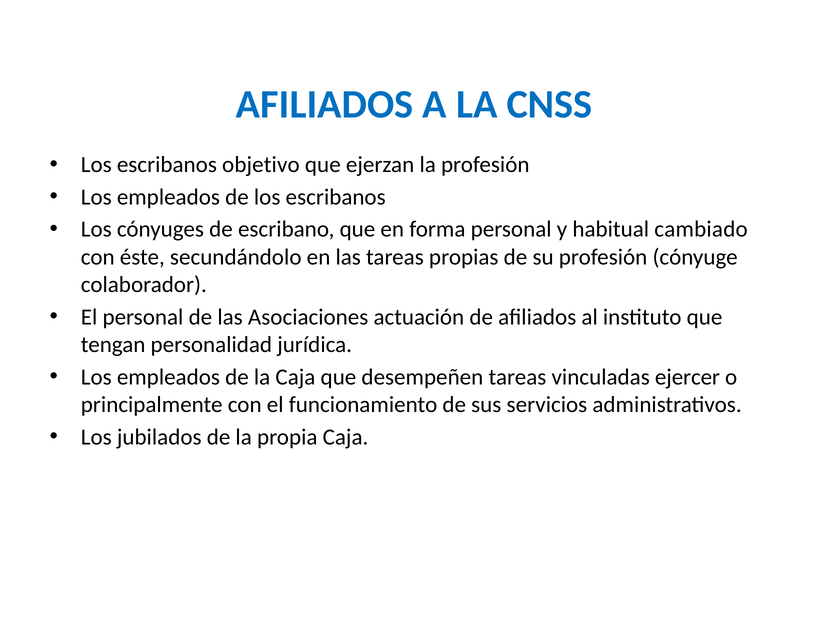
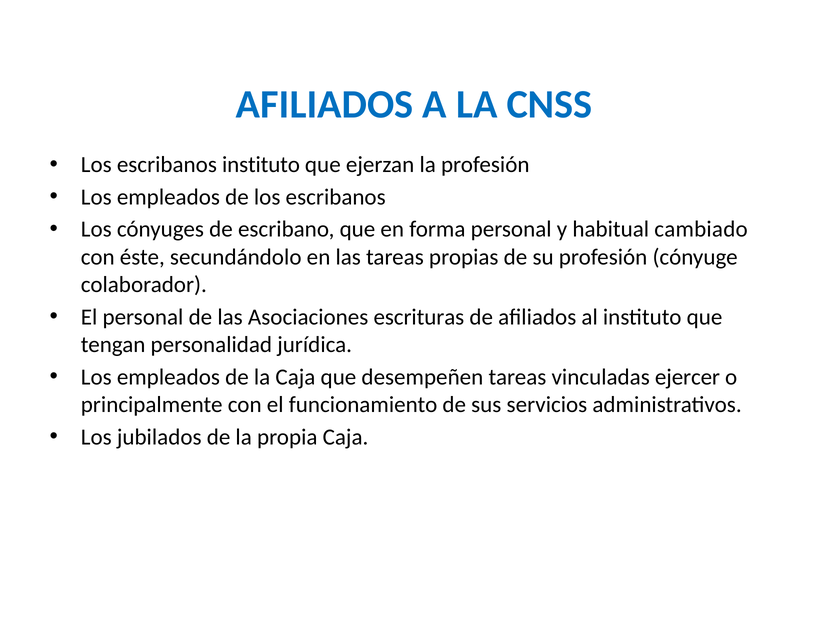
escribanos objetivo: objetivo -> instituto (261, 165)
actuación: actuación -> escrituras (419, 317)
